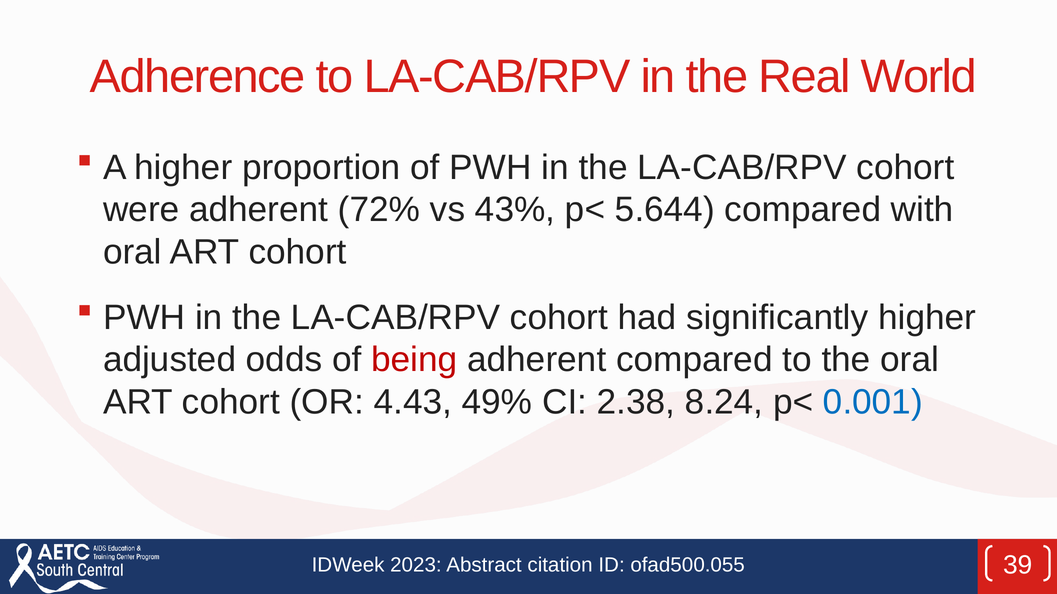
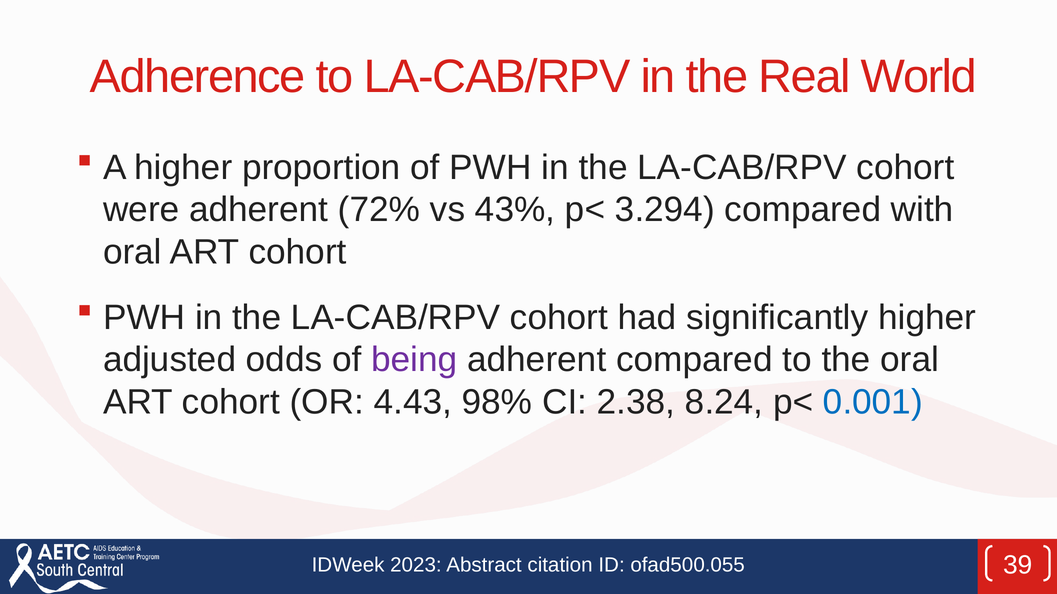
5.644: 5.644 -> 3.294 (665, 210)
being colour: red -> purple (414, 360)
49%: 49% -> 98% (497, 402)
